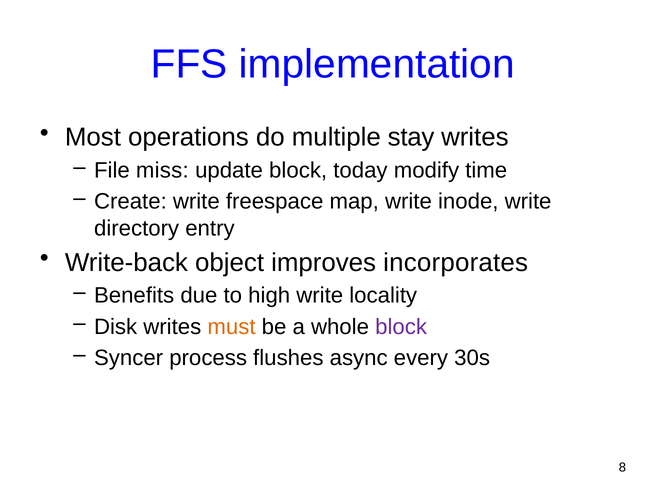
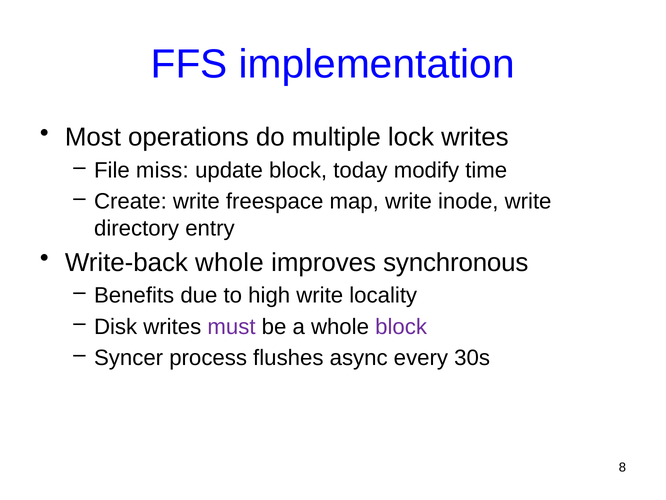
stay: stay -> lock (411, 137)
Write-back object: object -> whole (229, 262)
incorporates: incorporates -> synchronous (456, 262)
must colour: orange -> purple (232, 326)
